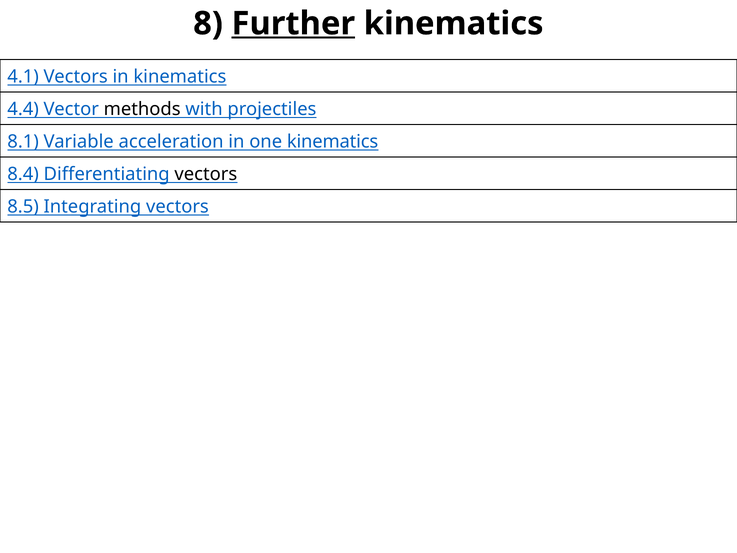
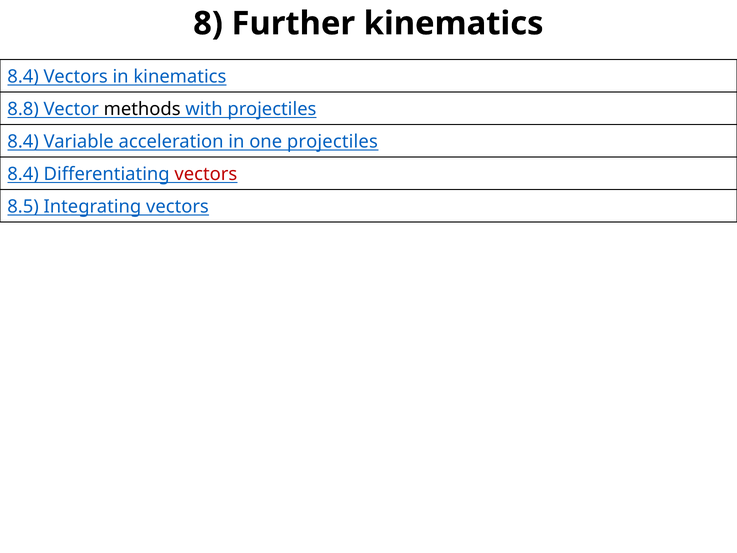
Further underline: present -> none (293, 24)
4.1: 4.1 -> 8.4 (23, 77)
4.4: 4.4 -> 8.8 (23, 109)
8.1: 8.1 -> 8.4 (23, 142)
one kinematics: kinematics -> projectiles (332, 142)
vectors colour: black -> red (206, 174)
